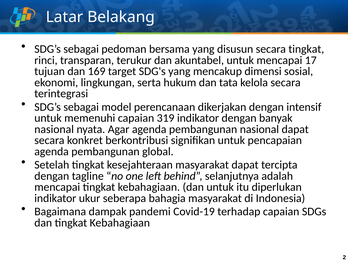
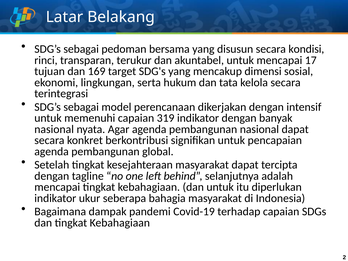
secara tingkat: tingkat -> kondisi (306, 49)
